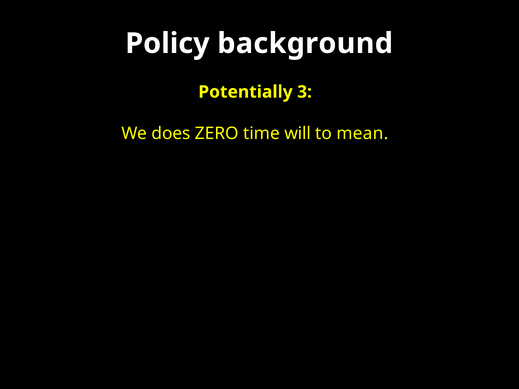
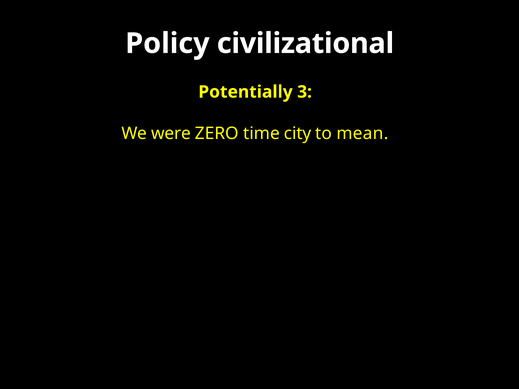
background: background -> civilizational (305, 43)
does: does -> were (171, 133)
will: will -> city (298, 133)
